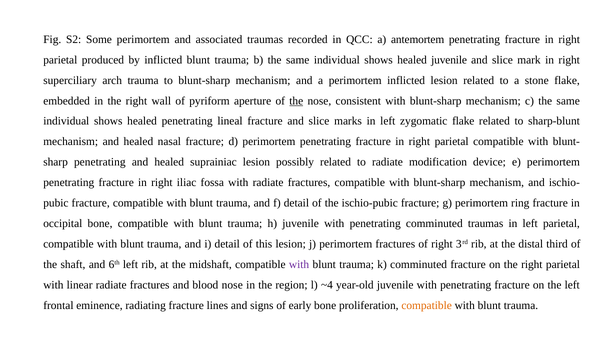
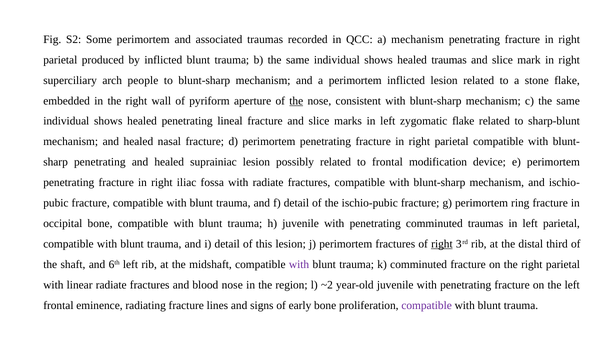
a antemortem: antemortem -> mechanism (418, 39)
healed juvenile: juvenile -> traumas (449, 60)
arch trauma: trauma -> people (143, 80)
to radiate: radiate -> frontal (387, 162)
right underline: none -> present (442, 244)
~4: ~4 -> ~2 (327, 285)
compatible colour: orange -> purple (427, 305)
